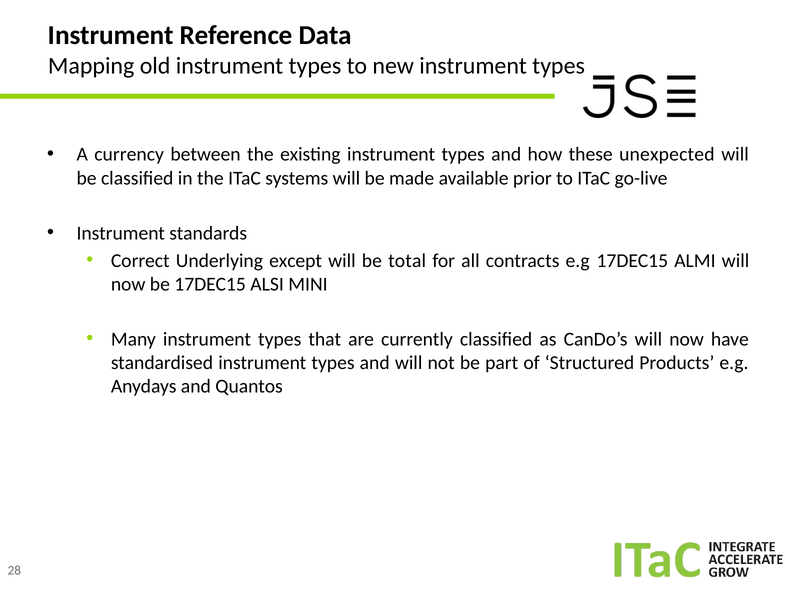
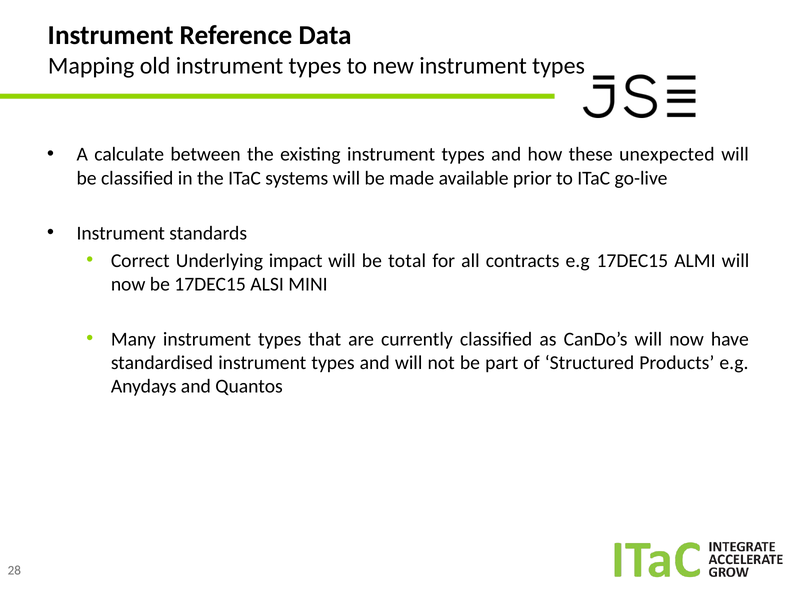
currency: currency -> calculate (129, 154)
except: except -> impact (296, 260)
